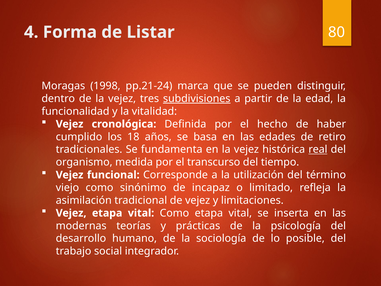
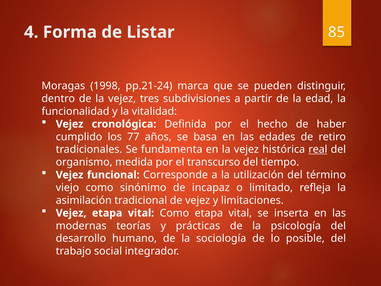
80: 80 -> 85 (337, 32)
subdivisiones underline: present -> none (197, 99)
18: 18 -> 77 (133, 137)
